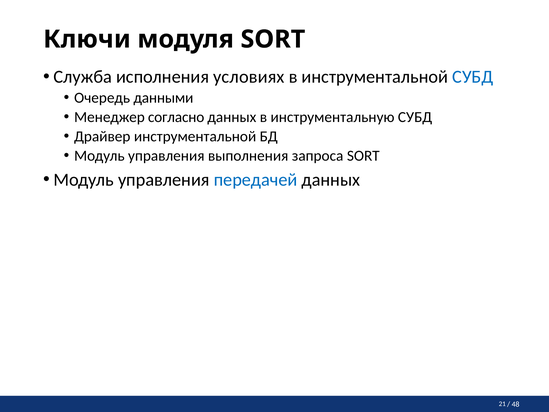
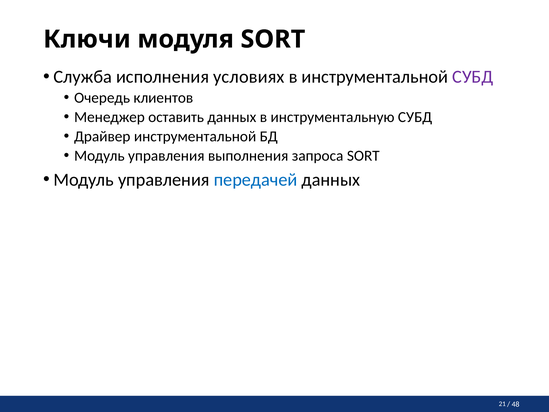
СУБД colour: blue -> purple (473, 77)
данными: данными -> клиентов (163, 98)
согласно: согласно -> оставить (176, 117)
